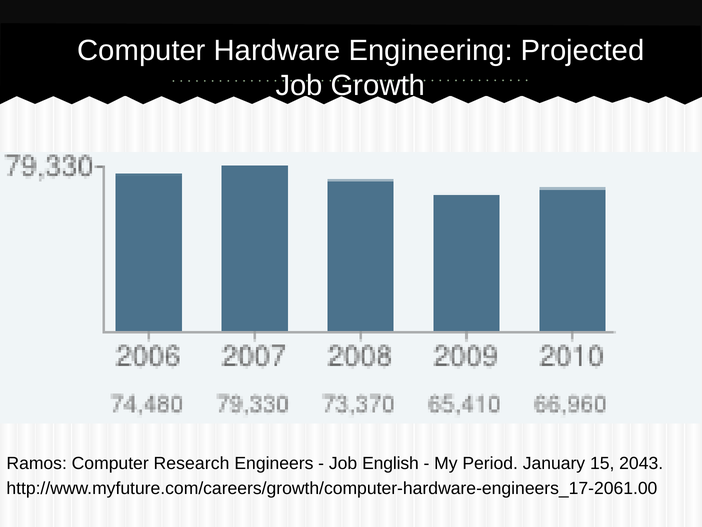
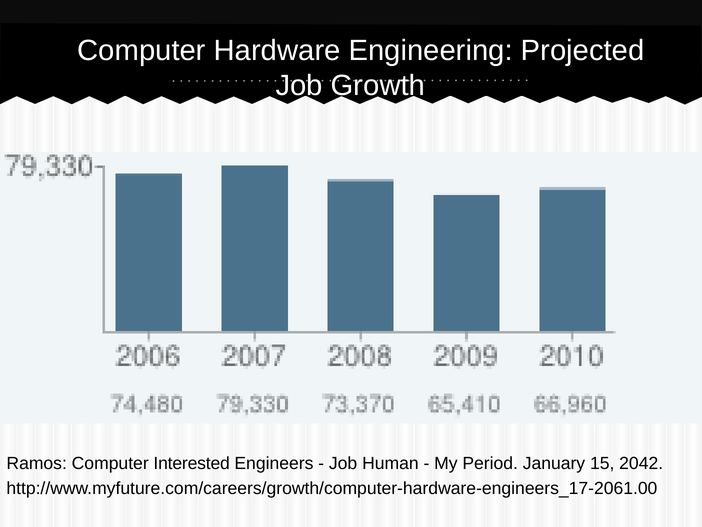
Research: Research -> Interested (192, 463)
English: English -> Human (390, 463)
2043: 2043 -> 2042 (641, 463)
